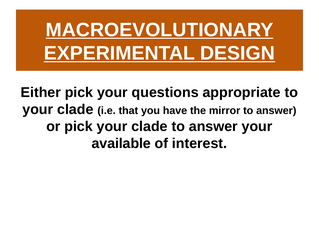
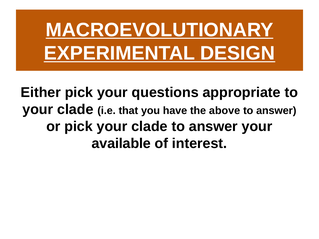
mirror: mirror -> above (225, 111)
